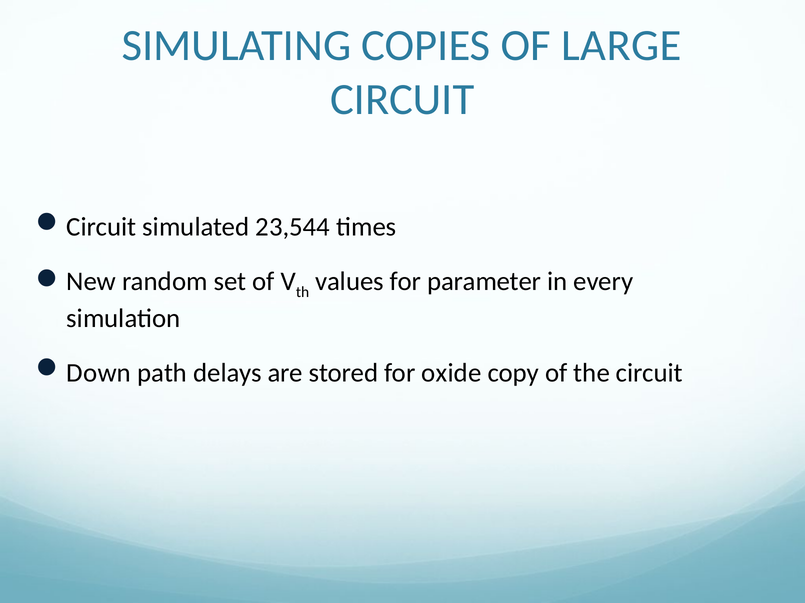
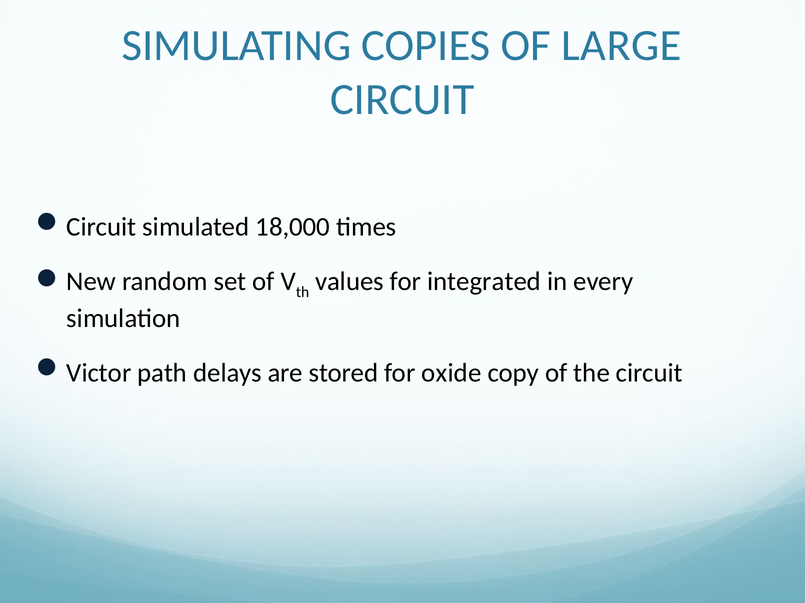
23,544: 23,544 -> 18,000 (293, 227)
parameter: parameter -> integrated (484, 282)
Down: Down -> Victor (99, 373)
